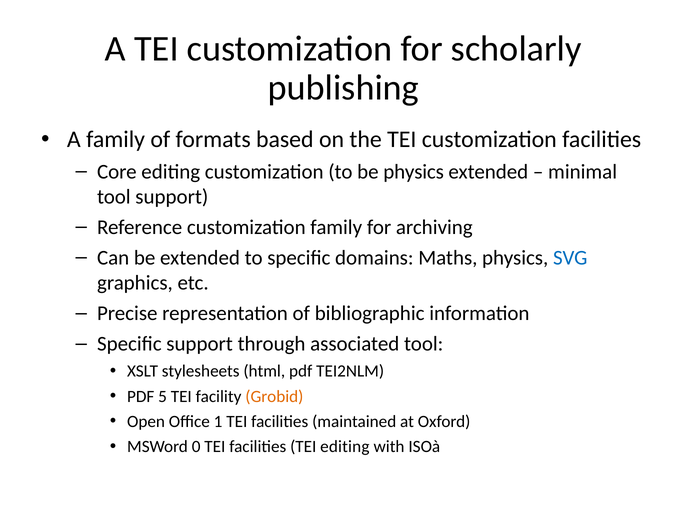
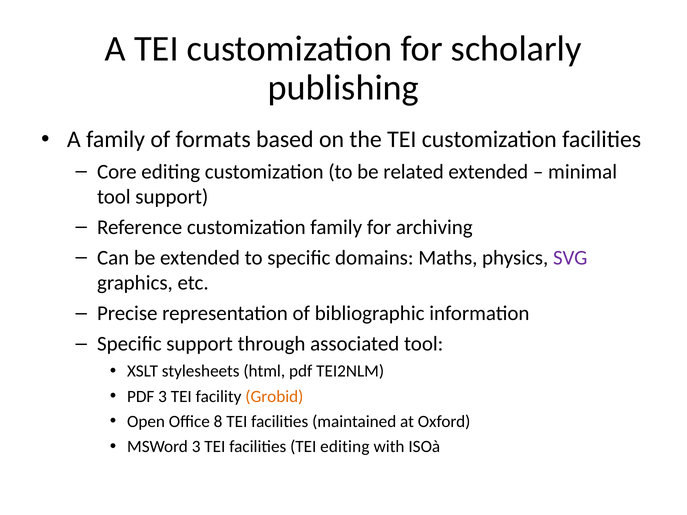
be physics: physics -> related (414, 172)
SVG colour: blue -> purple (570, 258)
PDF 5: 5 -> 3 (163, 397)
1: 1 -> 8 (218, 422)
MSWord 0: 0 -> 3 (196, 447)
